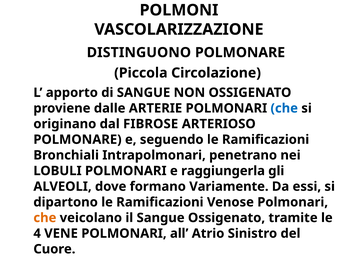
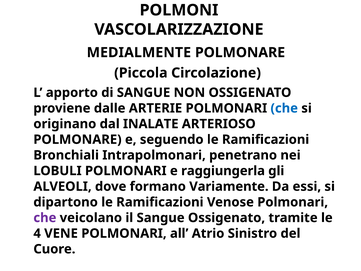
DISTINGUONO: DISTINGUONO -> MEDIALMENTE (139, 52)
FIBROSE: FIBROSE -> INALATE (151, 124)
che colour: orange -> purple (45, 218)
